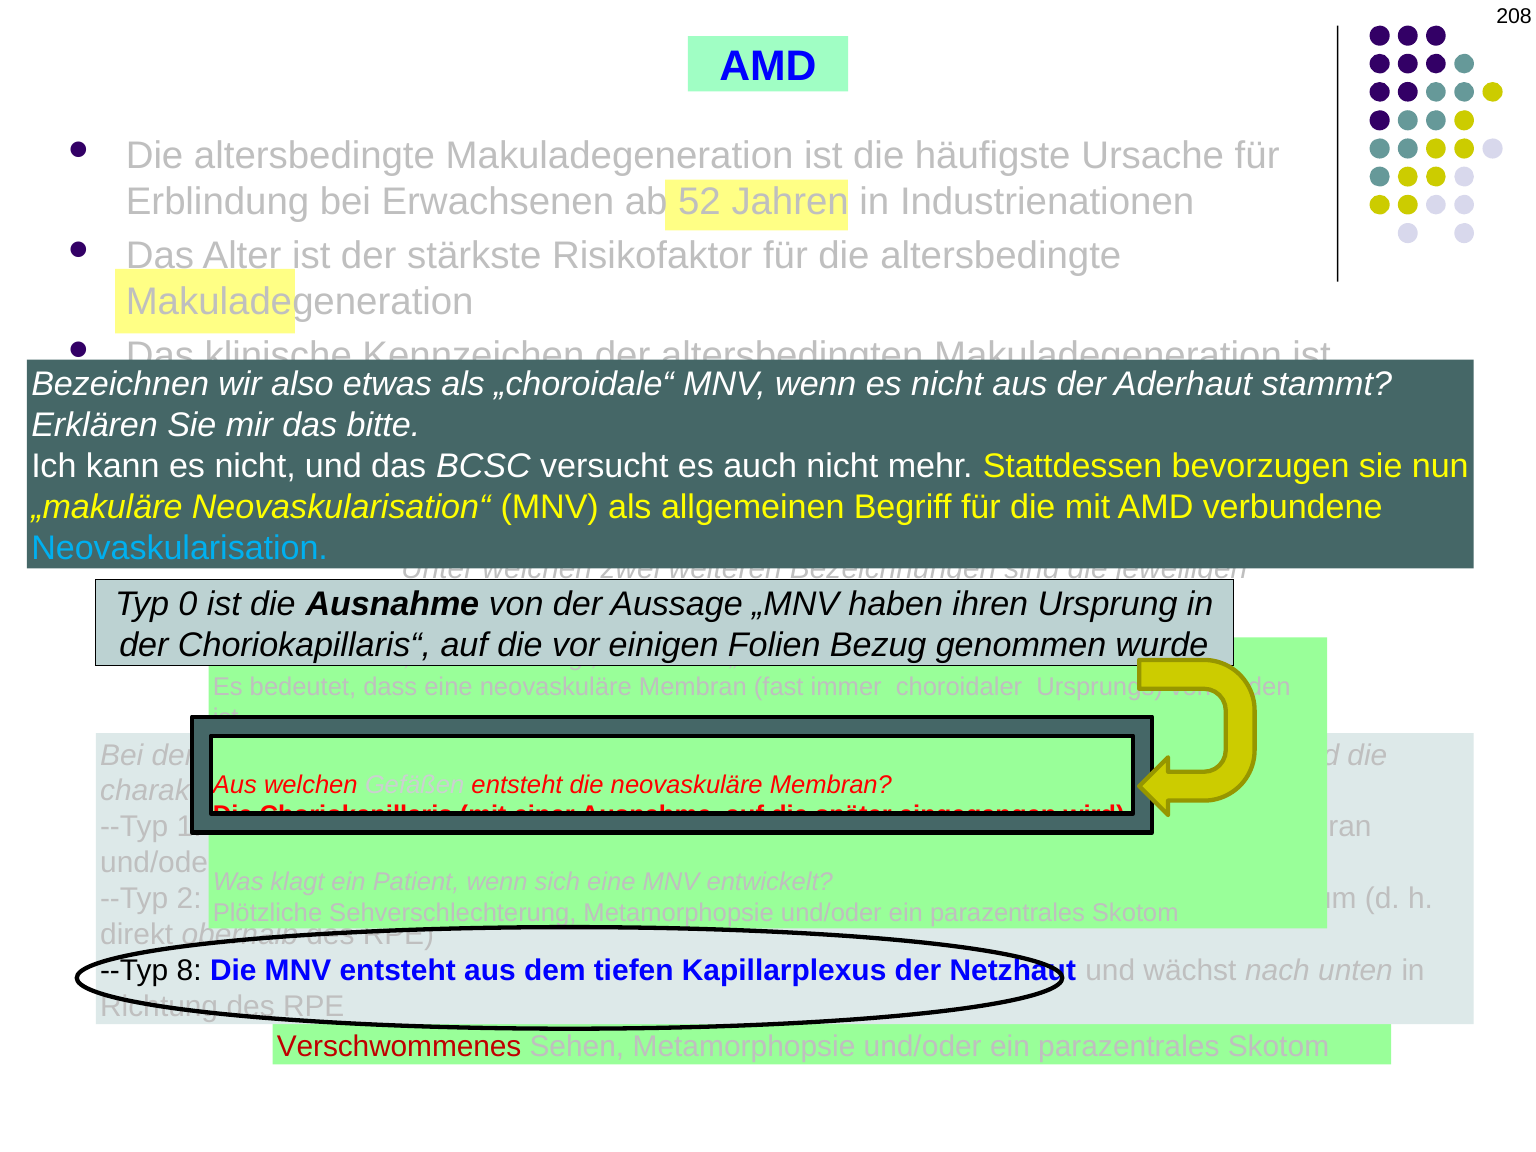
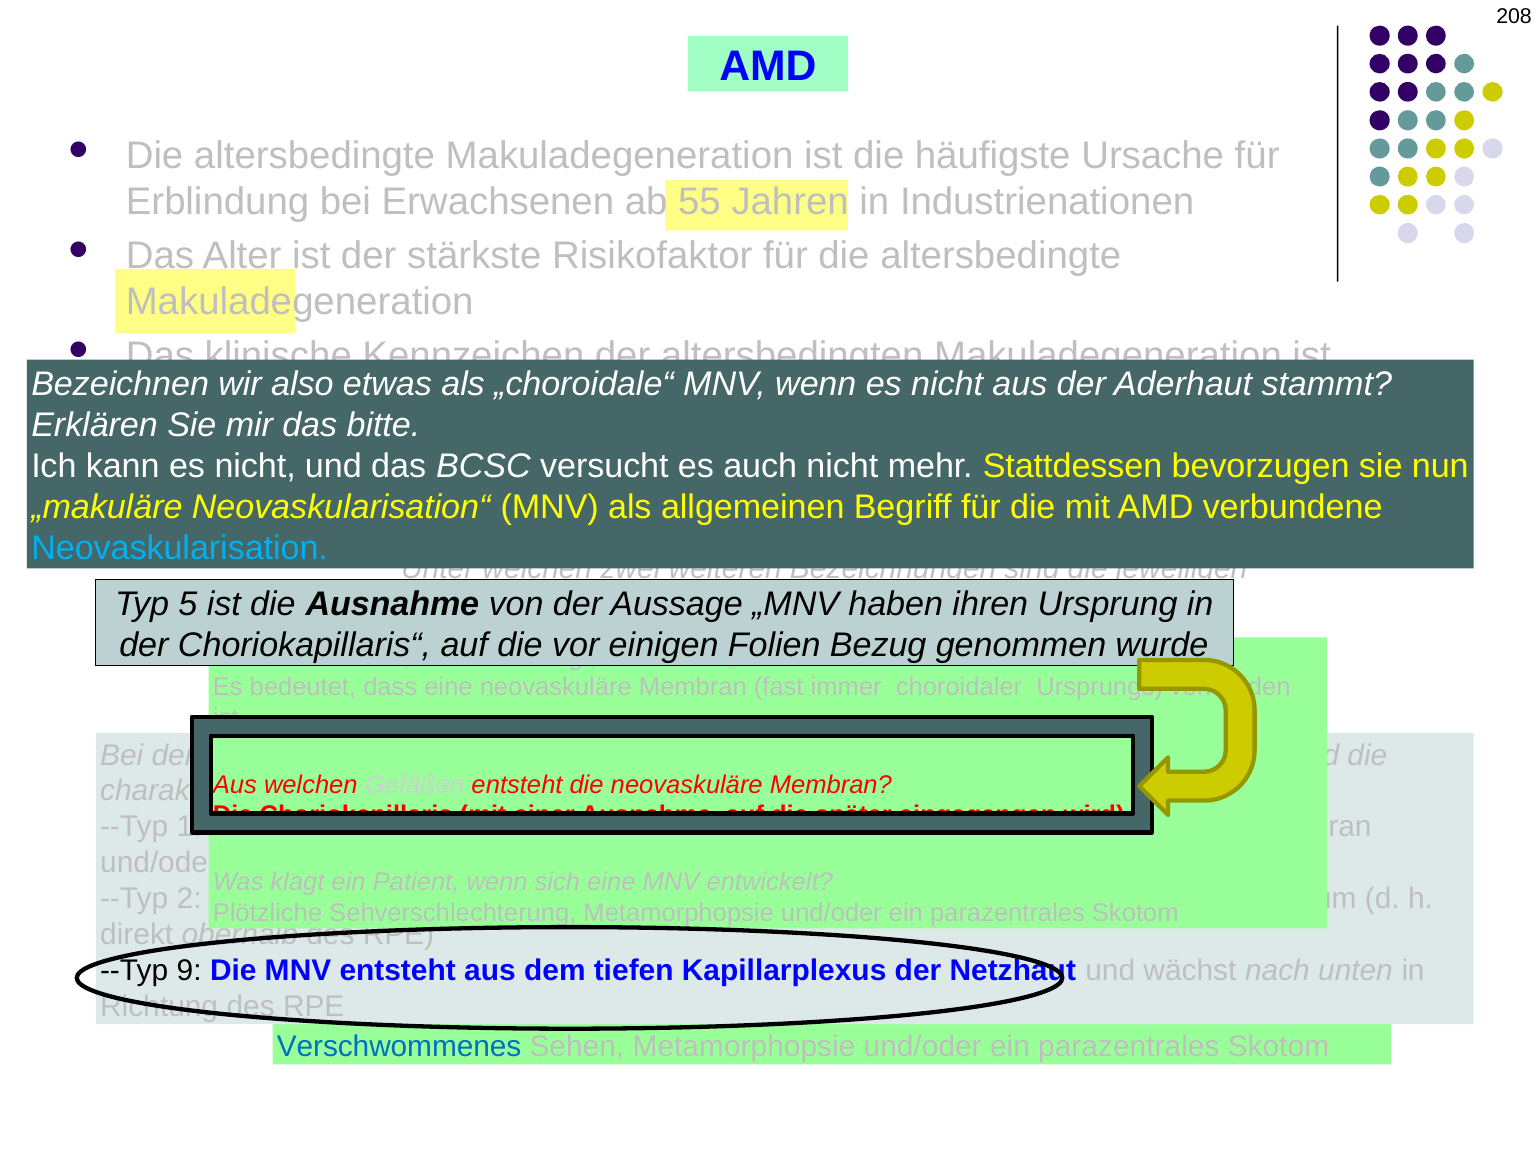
52: 52 -> 55 (699, 202)
0: 0 -> 5 (188, 604)
8: 8 -> 9 (189, 970)
Verschwommenes colour: red -> blue (399, 1046)
